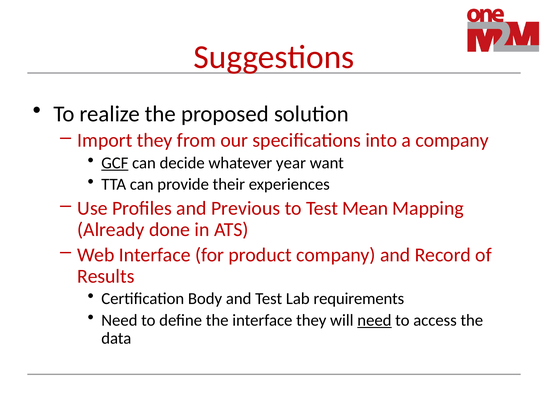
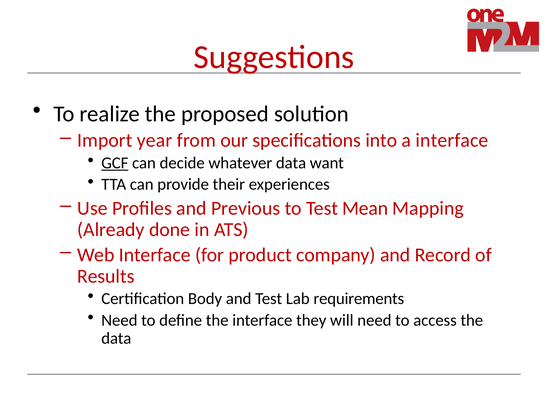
Import they: they -> year (155, 140)
a company: company -> interface (452, 140)
whatever year: year -> data (291, 163)
need underline: present -> none (374, 320)
